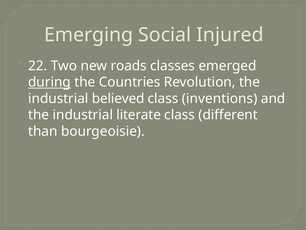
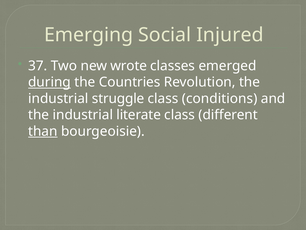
22: 22 -> 37 (38, 66)
roads: roads -> wrote (129, 66)
believed: believed -> struggle (118, 98)
inventions: inventions -> conditions (220, 98)
than underline: none -> present (43, 131)
